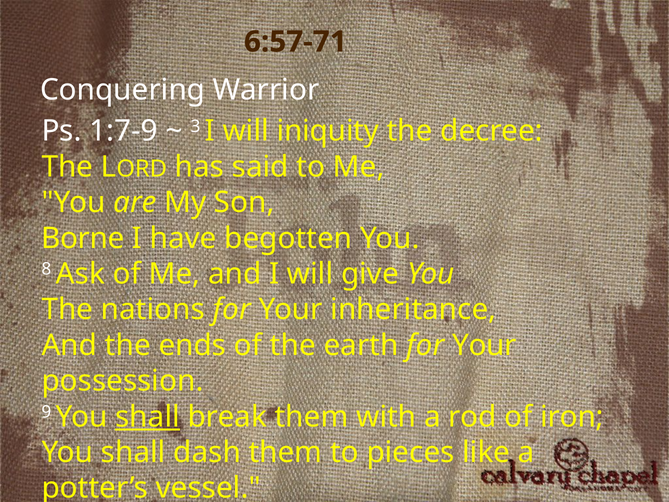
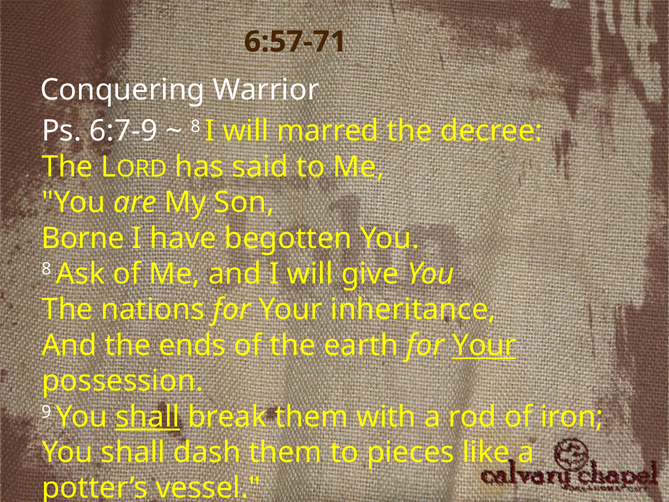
1:7-9: 1:7-9 -> 6:7-9 (124, 131)
3: 3 -> 8 (196, 126)
iniquity: iniquity -> marred (328, 131)
Your underline: none -> present (484, 345)
